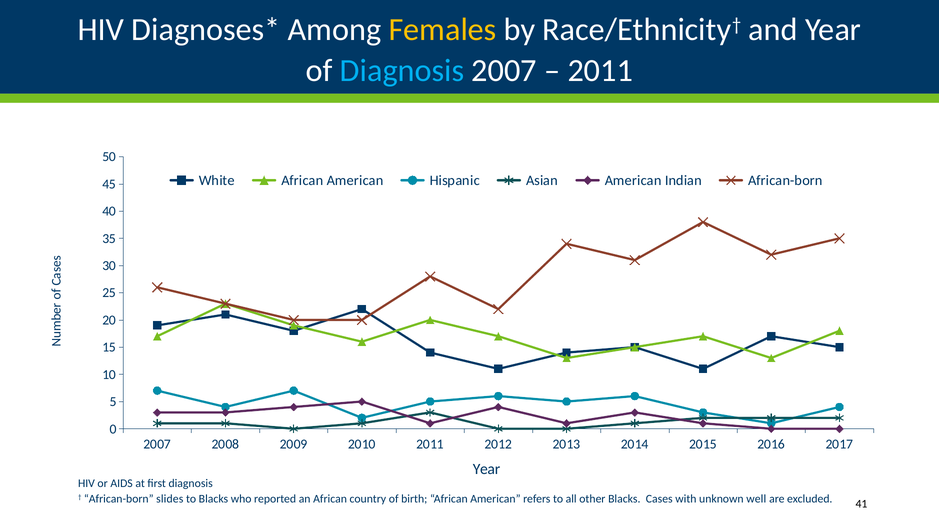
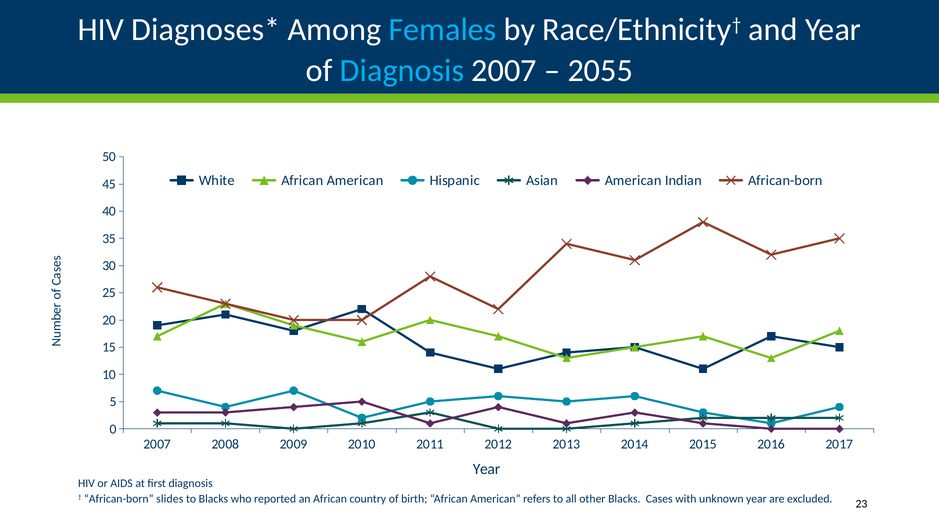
Females colour: yellow -> light blue (443, 30)
2011: 2011 -> 2055 (600, 70)
unknown well: well -> year (756, 499)
41: 41 -> 23 (861, 504)
